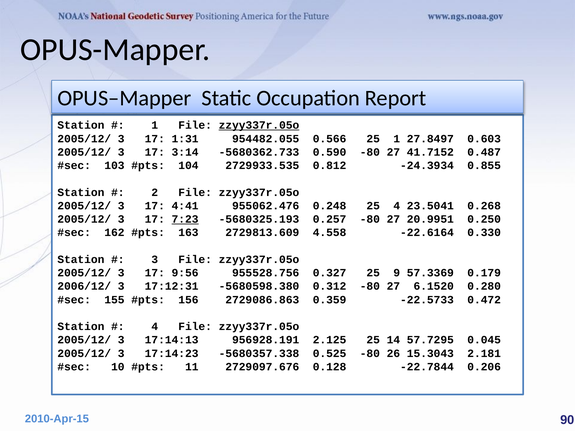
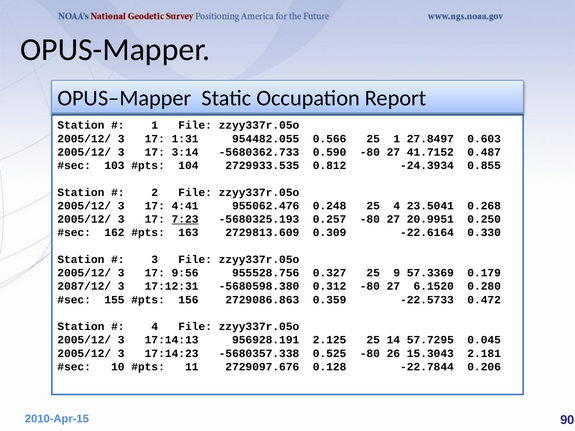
zzyy337r.05o underline: present -> none (259, 125)
4.558: 4.558 -> 0.309 (330, 233)
2006/12/: 2006/12/ -> 2087/12/ (84, 286)
